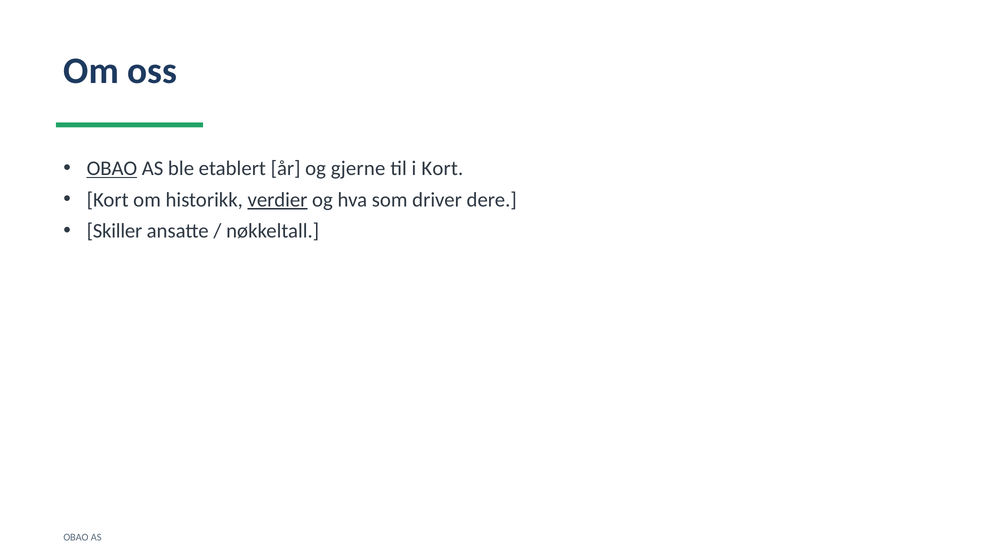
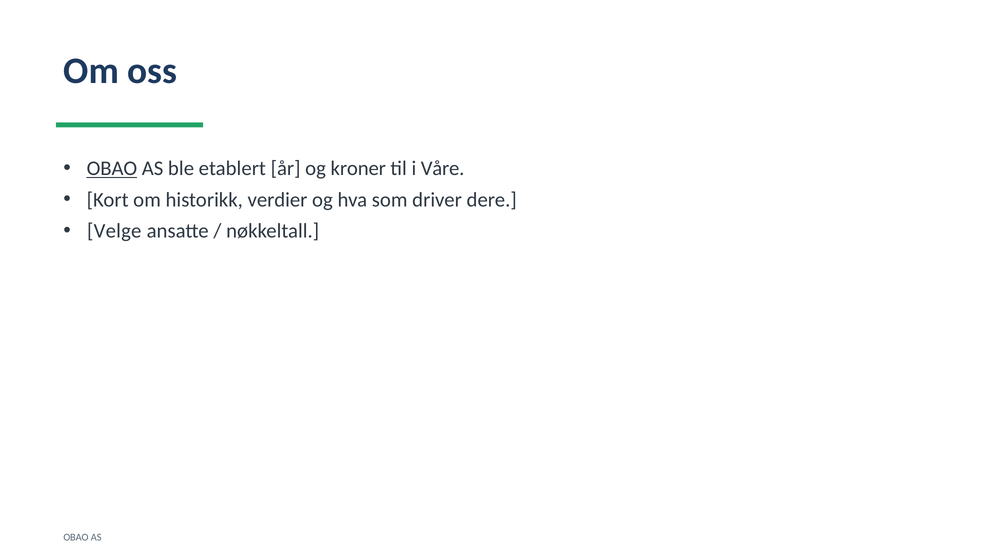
gjerne: gjerne -> kroner (358, 169)
i Kort: Kort -> Våre (443, 169)
verdier underline: present -> none (277, 200)
Skiller: Skiller -> Velge (114, 231)
